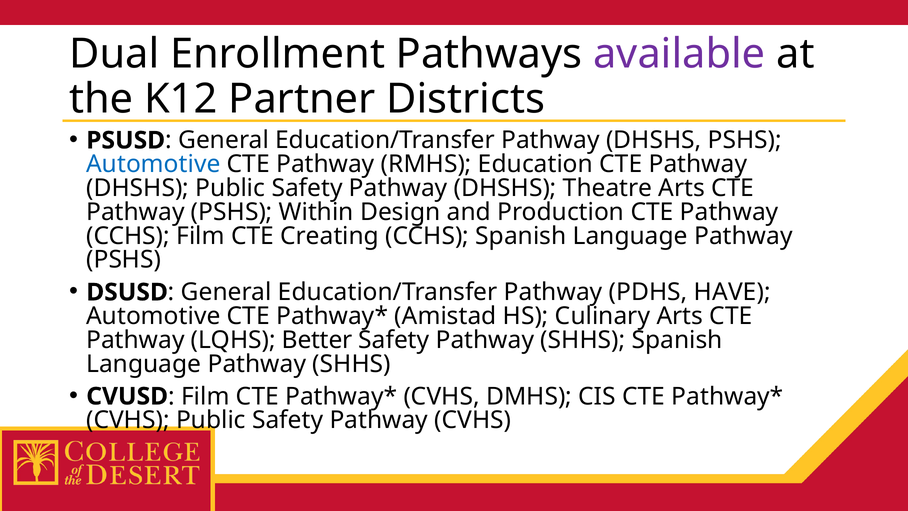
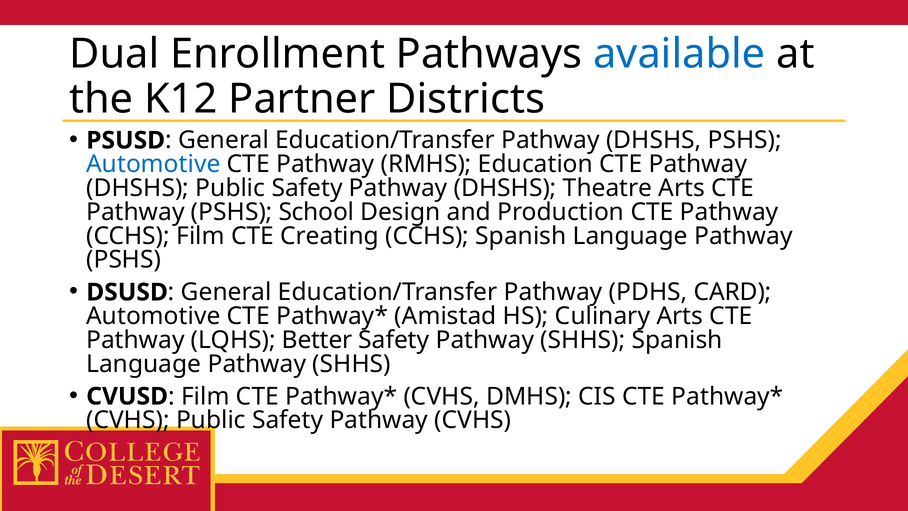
available colour: purple -> blue (679, 54)
Within: Within -> School (316, 212)
HAVE: HAVE -> CARD (733, 292)
